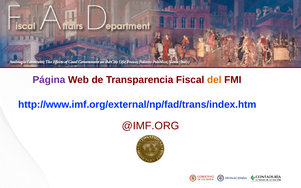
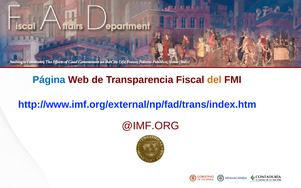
Página colour: purple -> blue (49, 80)
